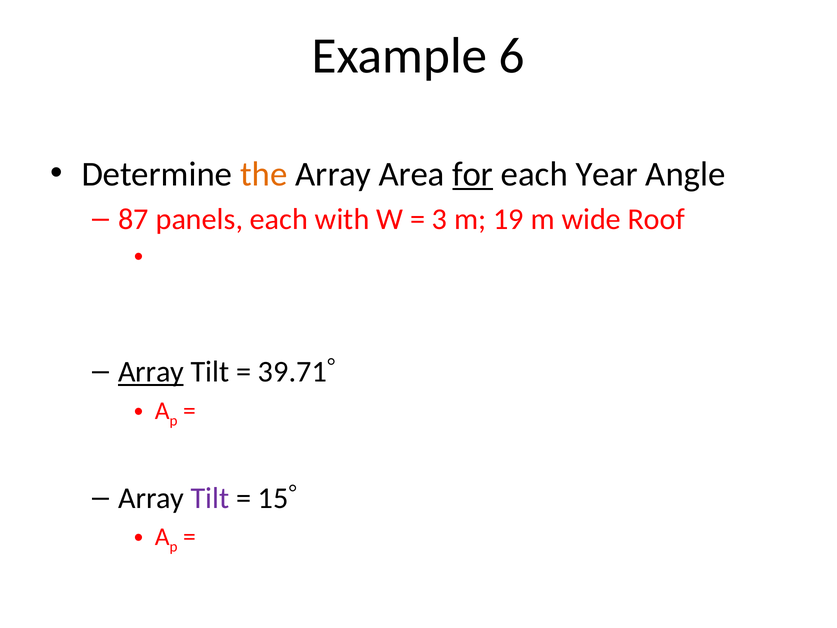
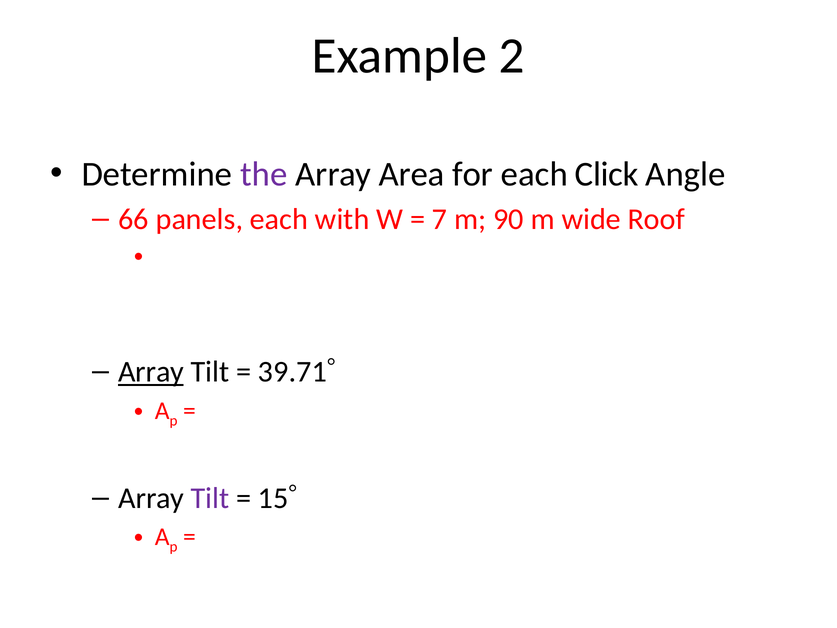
6: 6 -> 2 (512, 56)
the colour: orange -> purple (264, 174)
for underline: present -> none (473, 174)
Year: Year -> Click (607, 174)
87: 87 -> 66 (134, 219)
3: 3 -> 7 (440, 219)
19: 19 -> 90 (508, 219)
